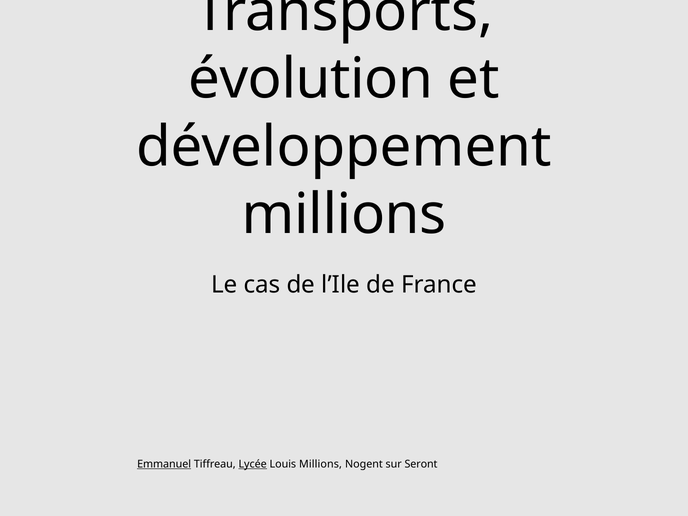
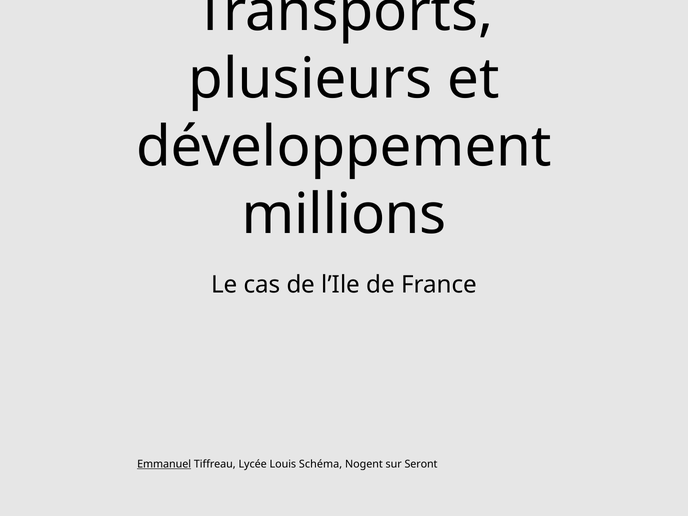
évolution: évolution -> plusieurs (310, 79)
Lycée underline: present -> none (253, 464)
Louis Millions: Millions -> Schéma (321, 464)
